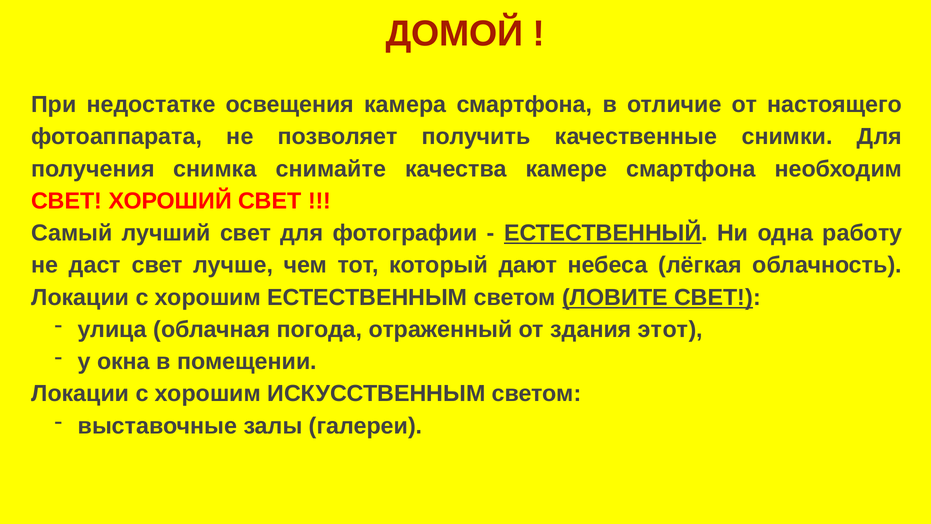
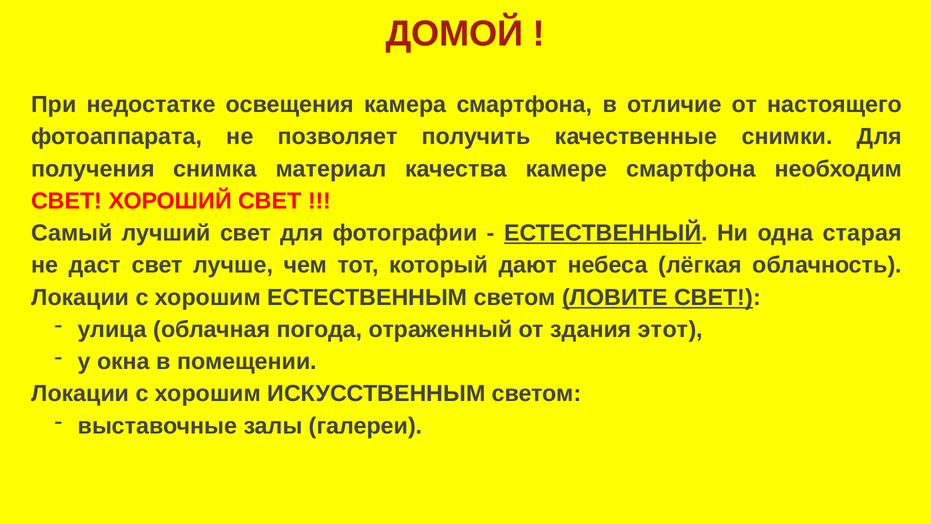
снимайте: снимайте -> материал (331, 169)
работу: работу -> старая (862, 233)
